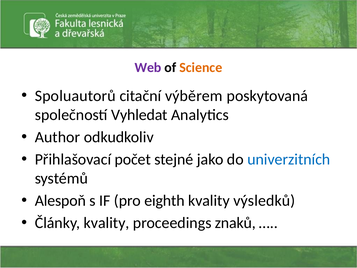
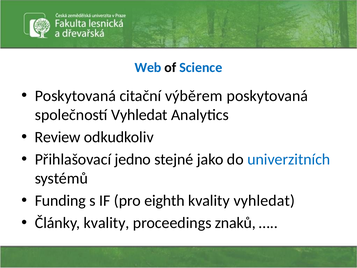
Web colour: purple -> blue (148, 67)
Science colour: orange -> blue (201, 67)
Spoluautorů: Spoluautorů -> Poskytovaná (75, 96)
Author: Author -> Review (58, 137)
počet: počet -> jedno (133, 159)
Alespoň: Alespoň -> Funding (60, 201)
kvality výsledků: výsledků -> vyhledat (264, 201)
